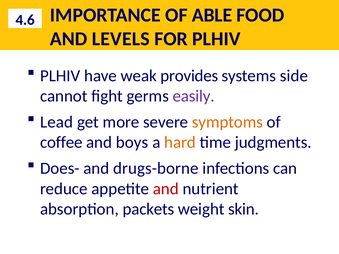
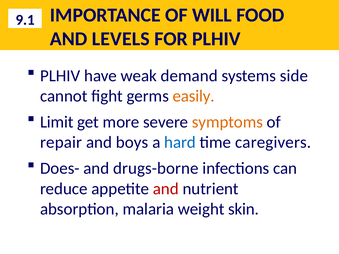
ABLE: ABLE -> WILL (212, 15)
4.6: 4.6 -> 9.1 (25, 20)
provides: provides -> demand (189, 76)
easily colour: purple -> orange (194, 96)
Lead: Lead -> Limit (57, 122)
coffee: coffee -> repair (61, 143)
hard colour: orange -> blue (180, 143)
judgments: judgments -> caregivers (273, 143)
packets: packets -> malaria (148, 209)
